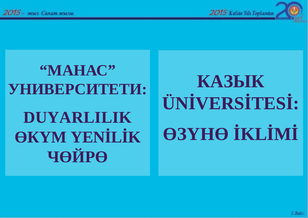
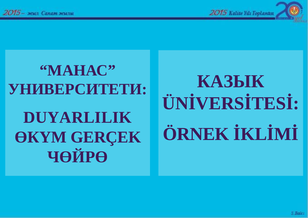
ӨЗҮНӨ: ӨЗҮНӨ -> ÖRNEK (196, 134)
YENİLİK: YENİLİK -> GERÇEK (106, 137)
